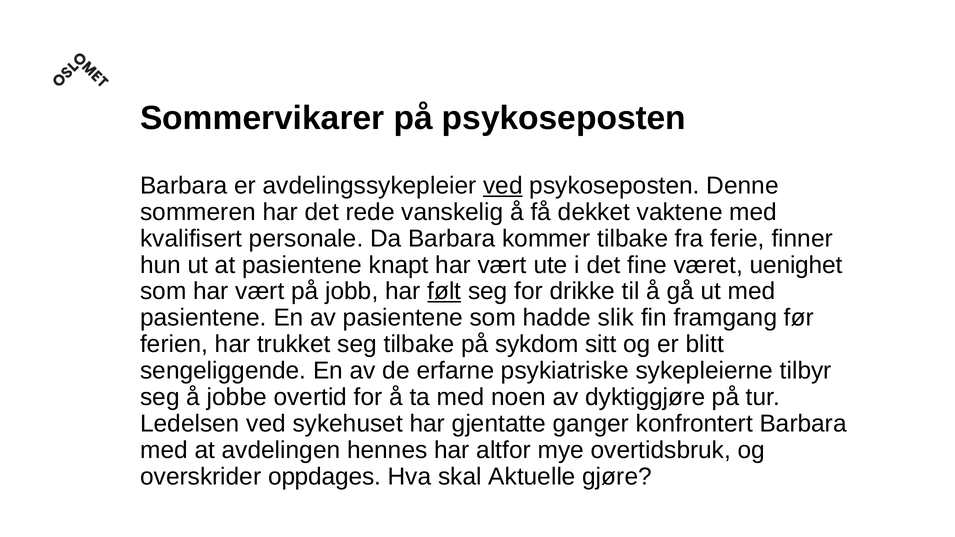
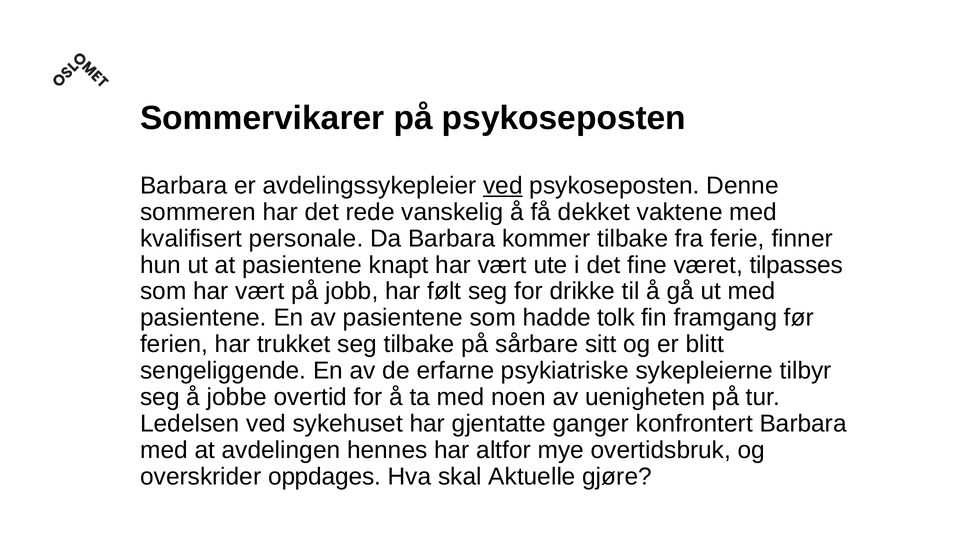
uenighet: uenighet -> tilpasses (796, 265)
følt underline: present -> none (444, 291)
slik: slik -> tolk (616, 318)
sykdom: sykdom -> sårbare (537, 344)
dyktiggjøre: dyktiggjøre -> uenigheten (645, 397)
